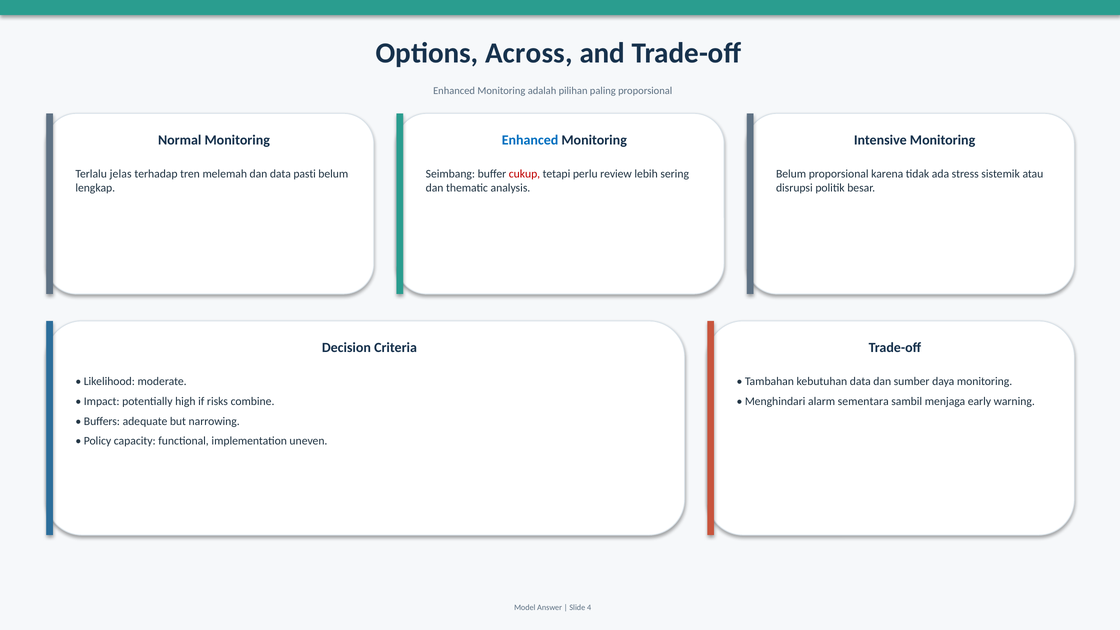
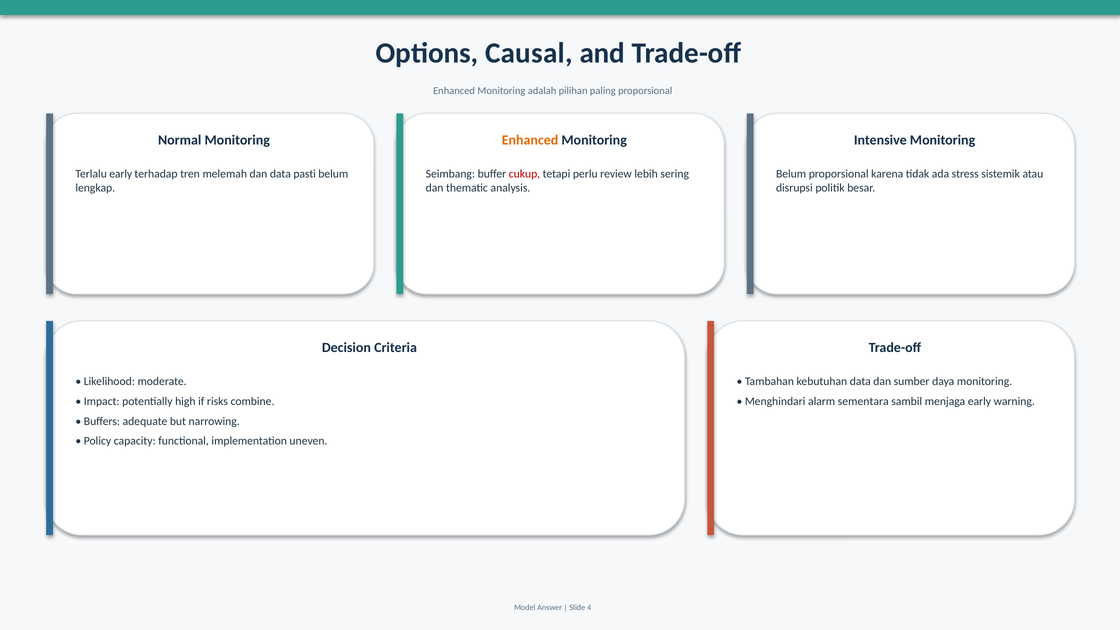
Across: Across -> Causal (529, 53)
Enhanced colour: blue -> orange (530, 140)
Terlalu jelas: jelas -> early (121, 174)
